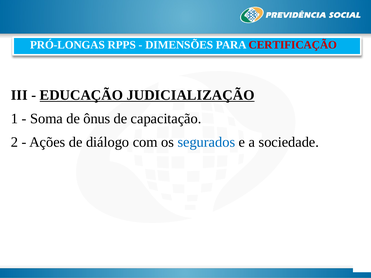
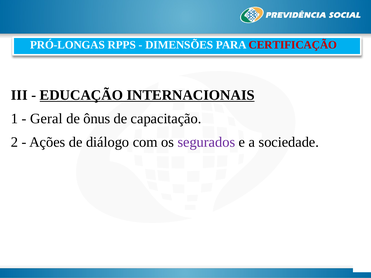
JUDICIALIZAÇÃO: JUDICIALIZAÇÃO -> INTERNACIONAIS (191, 95)
Soma: Soma -> Geral (46, 119)
segurados colour: blue -> purple (206, 142)
